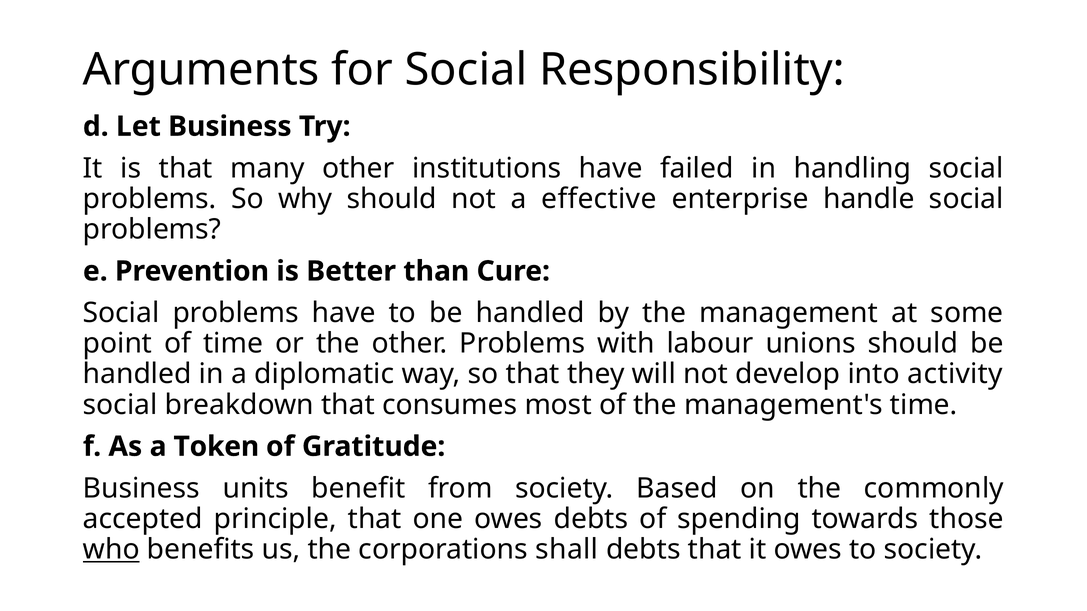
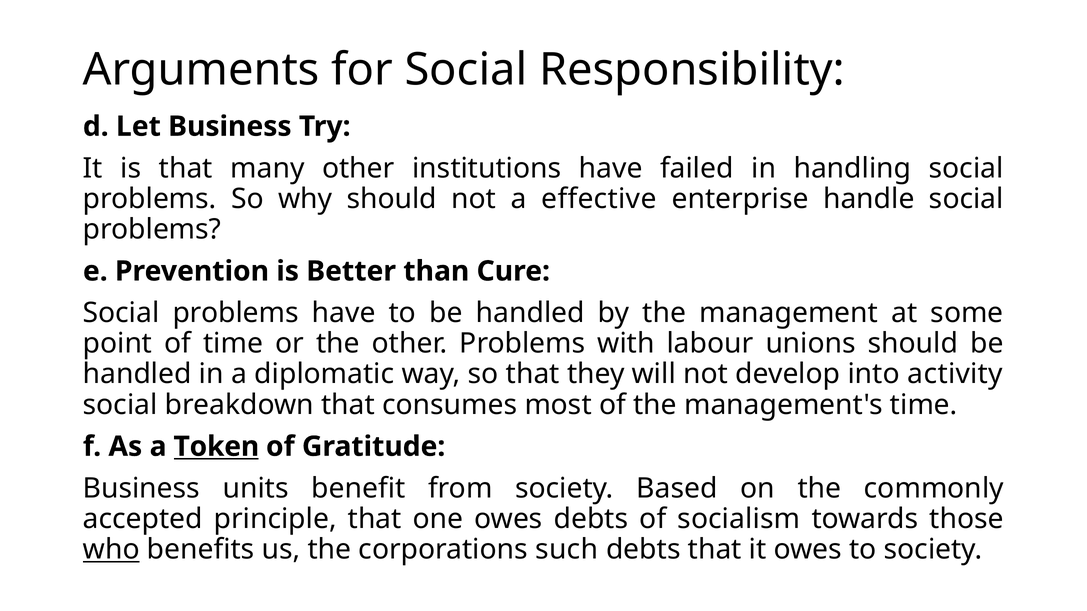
Token underline: none -> present (216, 447)
spending: spending -> socialism (739, 519)
shall: shall -> such (567, 550)
